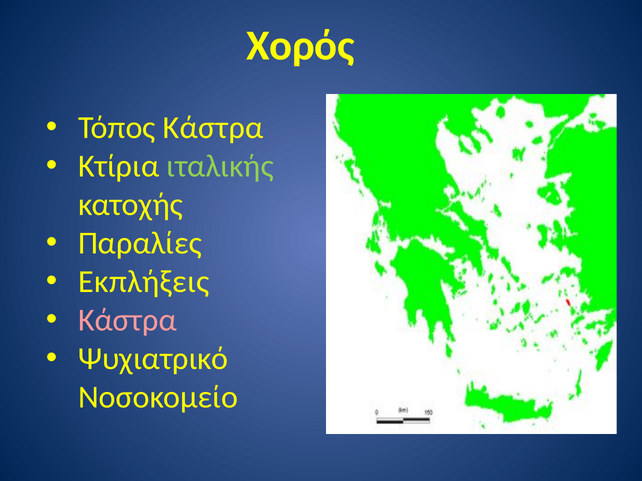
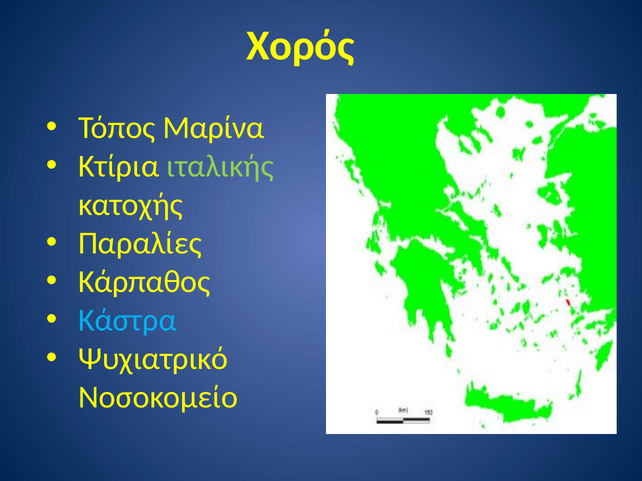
Τόπος Κάστρα: Κάστρα -> Μαρίνα (213, 128)
Εκπλήξεις: Εκπλήξεις -> Κάρπαθος (144, 282)
Κάστρα colour: pink -> light blue (127, 321)
